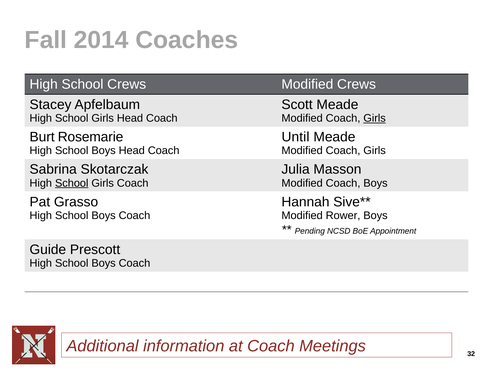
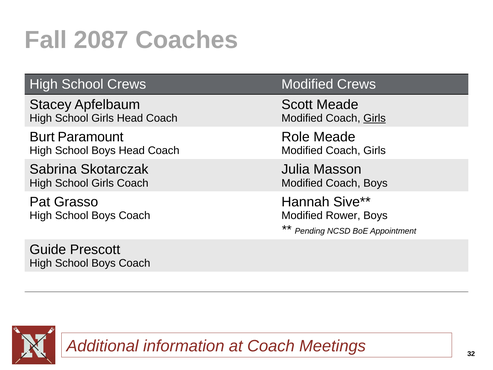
2014: 2014 -> 2087 (101, 40)
Rosemarie: Rosemarie -> Paramount (91, 137)
Until: Until -> Role (296, 137)
School underline: present -> none (72, 183)
